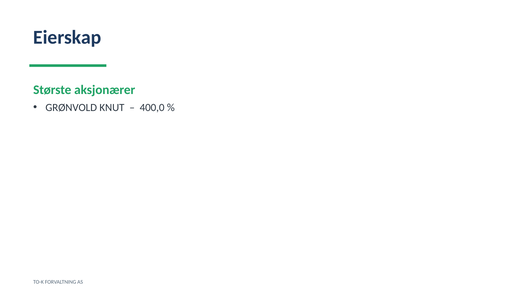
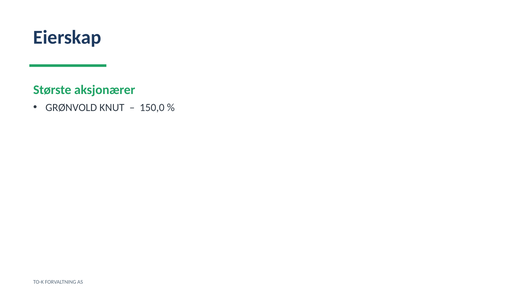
400,0: 400,0 -> 150,0 (152, 107)
